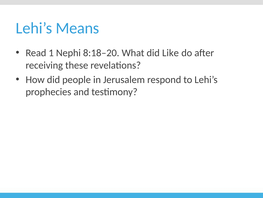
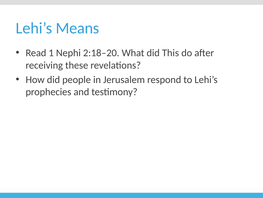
8:18–20: 8:18–20 -> 2:18–20 (101, 53)
Like: Like -> This (170, 53)
